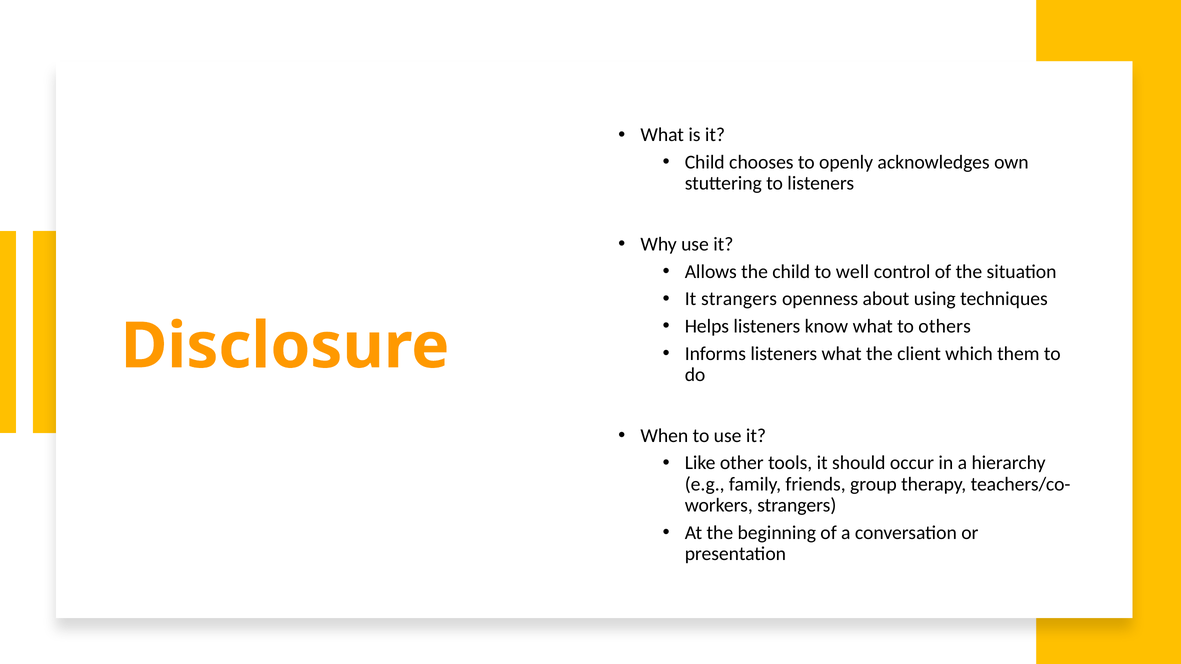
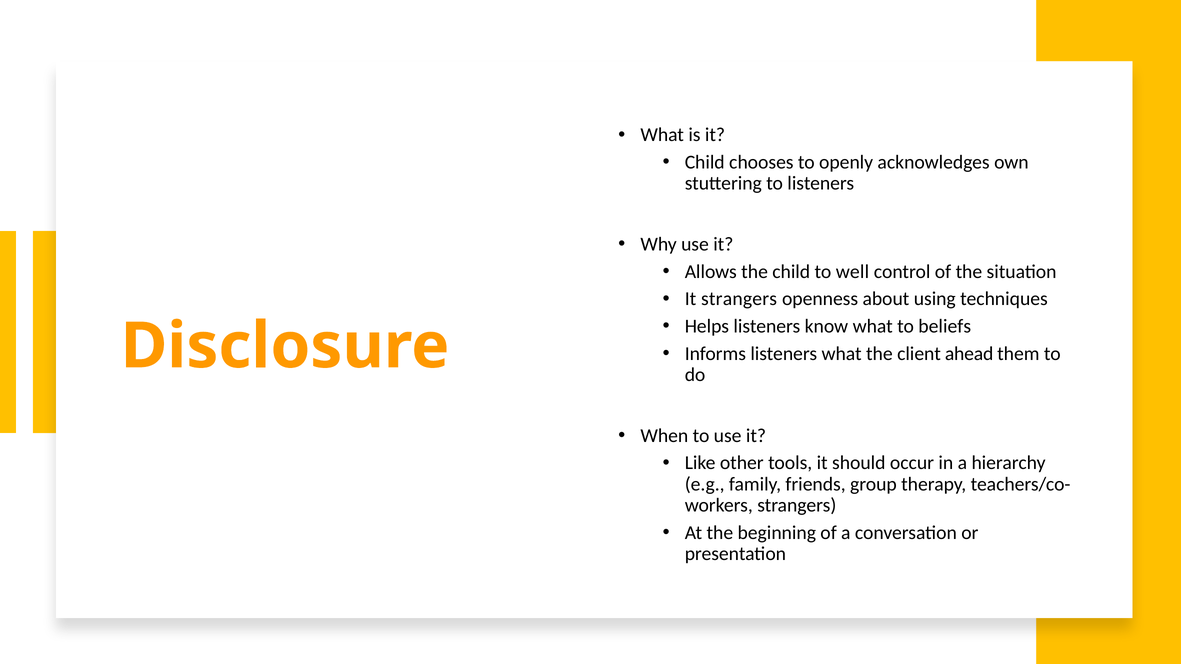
others: others -> beliefs (945, 326)
which: which -> ahead (969, 354)
